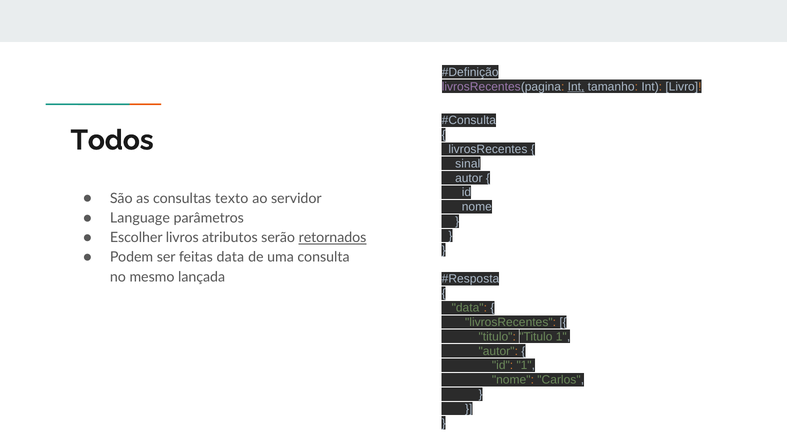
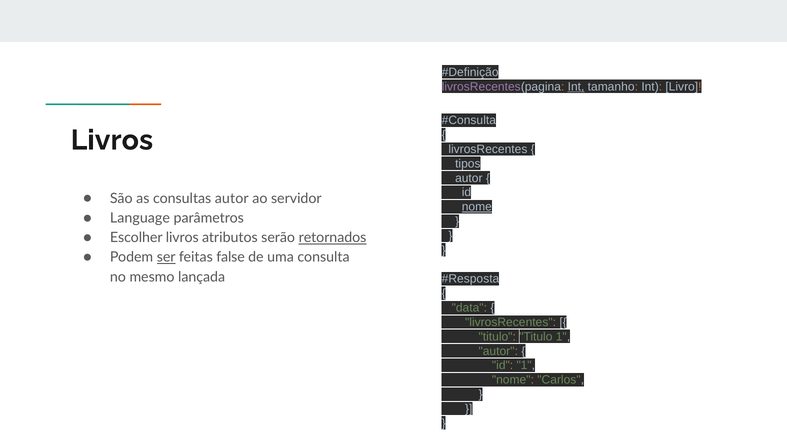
Todos: Todos -> Livros (112, 140)
sinal: sinal -> tipos (468, 164)
consultas texto: texto -> autor (232, 199)
nome underline: none -> present (477, 207)
ser underline: none -> present (166, 258)
feitas data: data -> false (231, 258)
